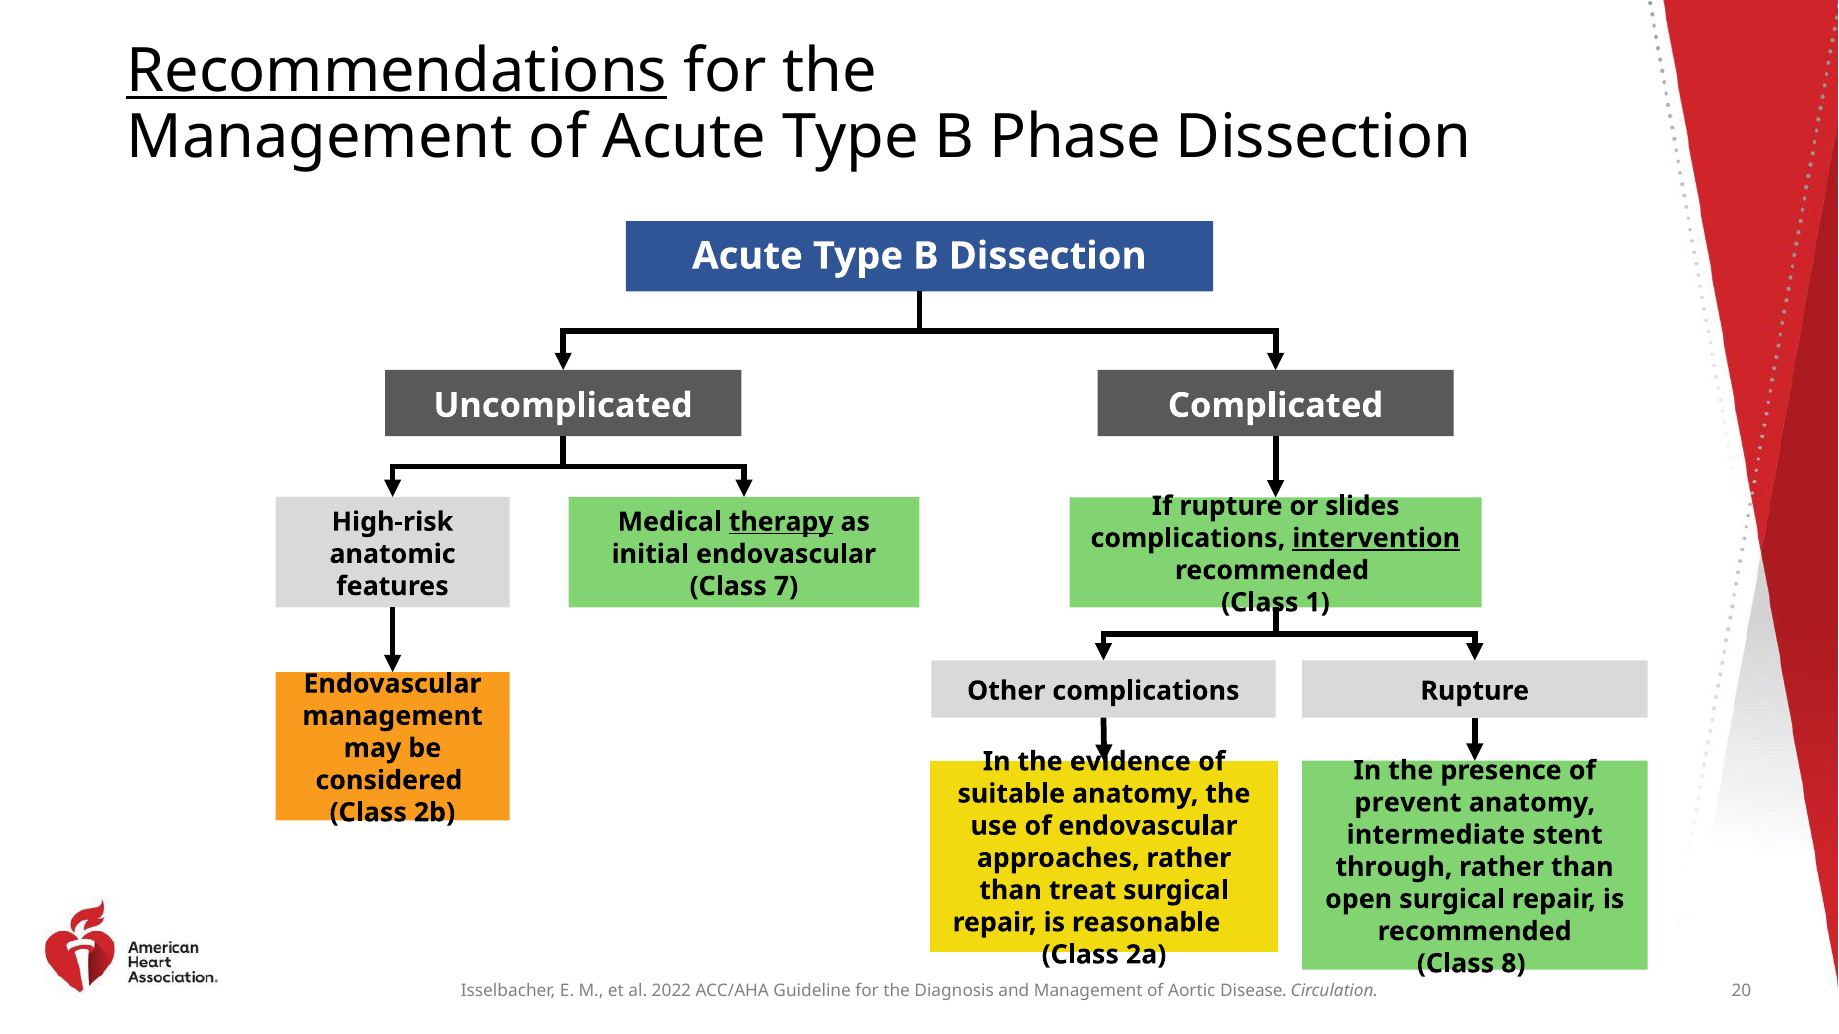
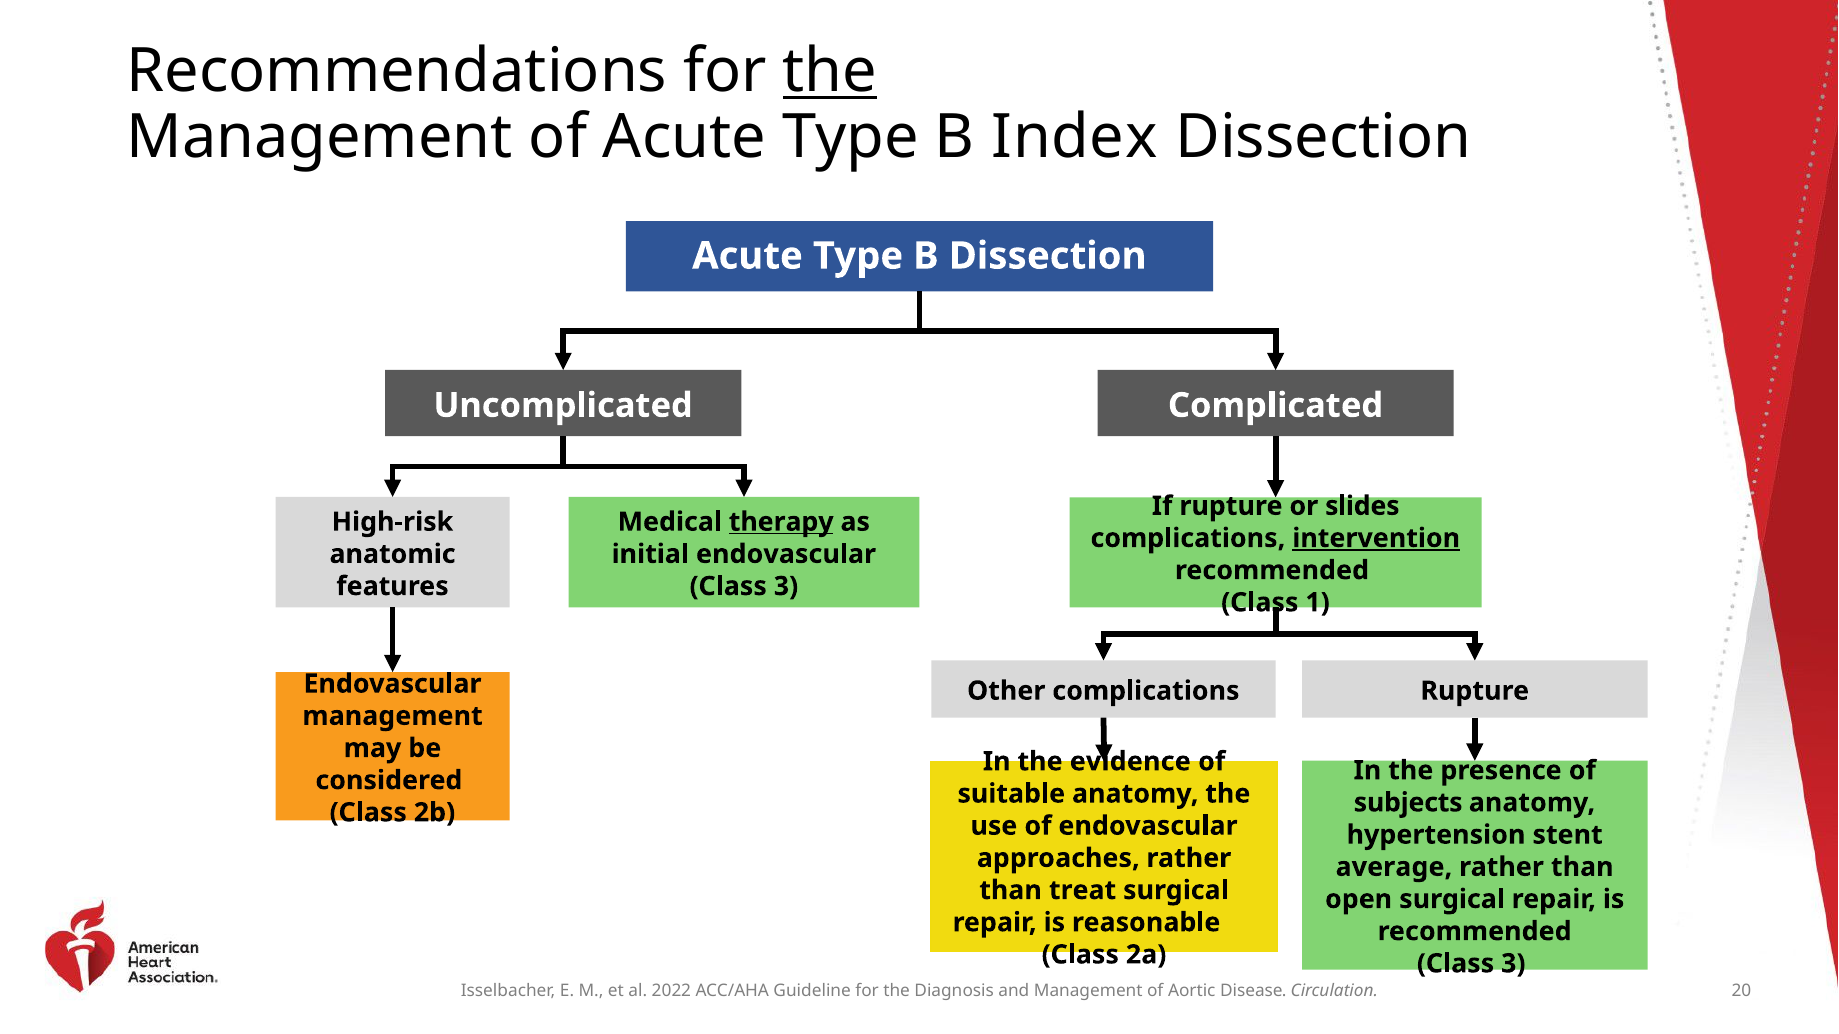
Recommendations underline: present -> none (397, 71)
the underline: none -> present (830, 71)
Phase: Phase -> Index (1075, 138)
7: 7 -> 3 (786, 587)
prevent: prevent -> subjects (1408, 803)
intermediate: intermediate -> hypertension (1436, 835)
through: through -> average (1394, 867)
8: 8 -> 3 (1513, 964)
